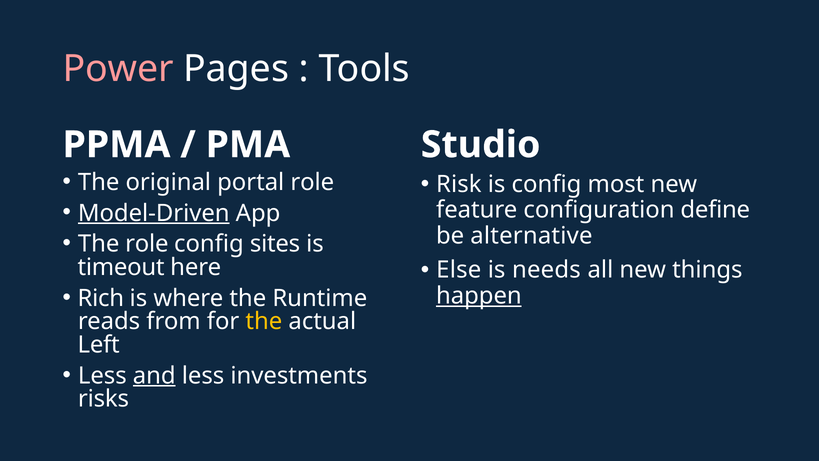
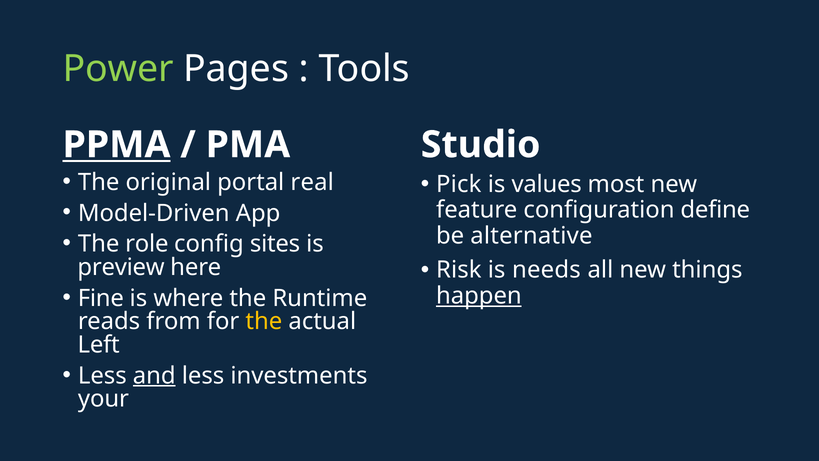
Power colour: pink -> light green (118, 69)
PPMA underline: none -> present (117, 145)
portal role: role -> real (312, 182)
Risk: Risk -> Pick (459, 184)
is config: config -> values (547, 184)
Model-Driven underline: present -> none (154, 213)
Else: Else -> Risk (459, 270)
timeout: timeout -> preview (121, 267)
Rich: Rich -> Fine (101, 298)
risks: risks -> your (103, 399)
